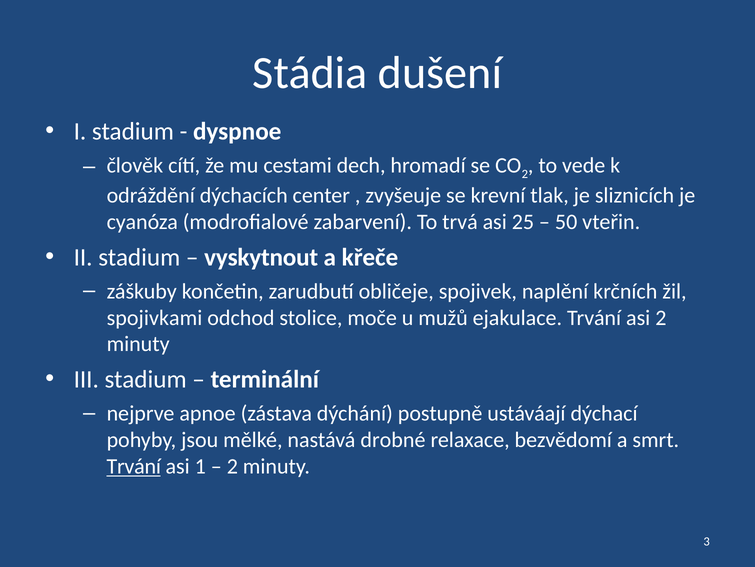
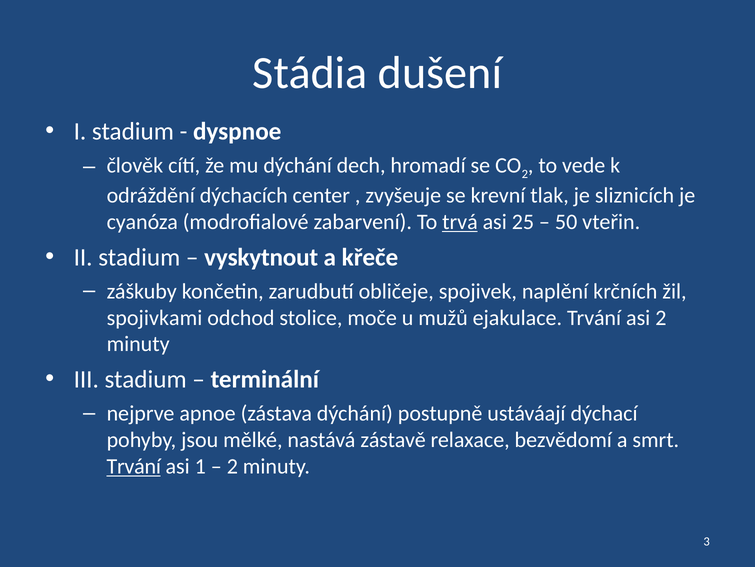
mu cestami: cestami -> dýchání (298, 165)
trvá underline: none -> present (460, 222)
drobné: drobné -> zástavě (393, 439)
